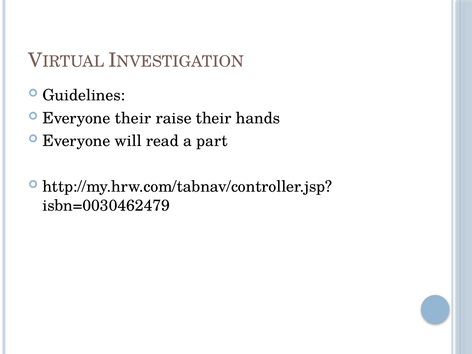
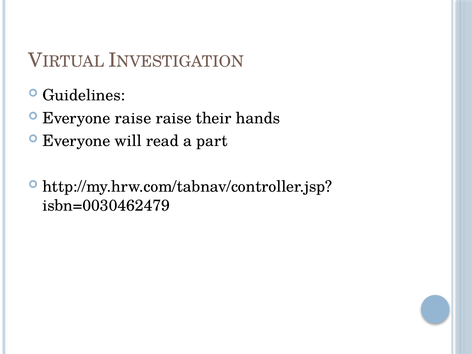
Everyone their: their -> raise (133, 118)
